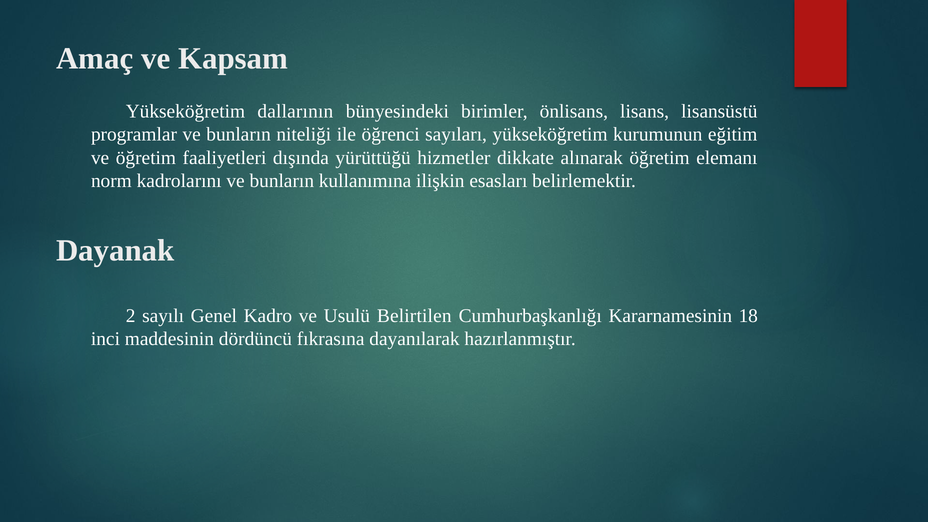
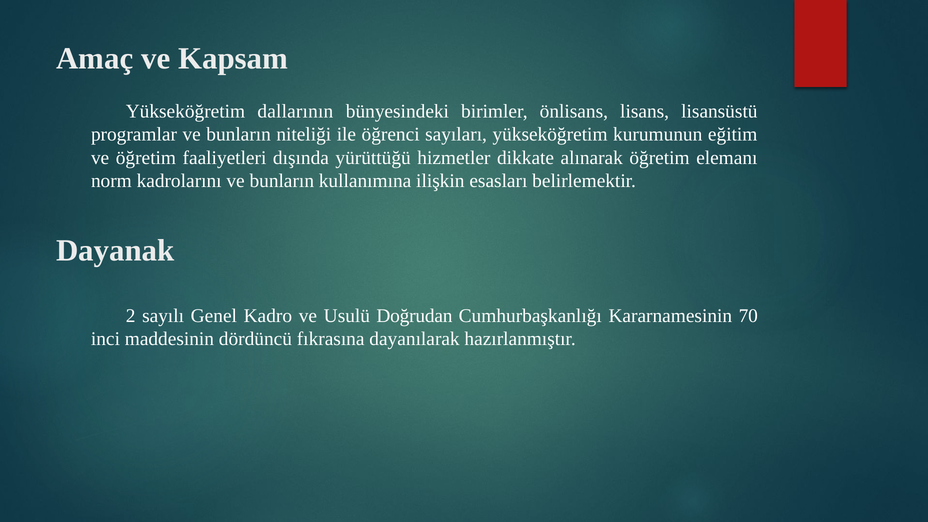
Belirtilen: Belirtilen -> Doğrudan (414, 316)
18: 18 -> 70 (748, 316)
